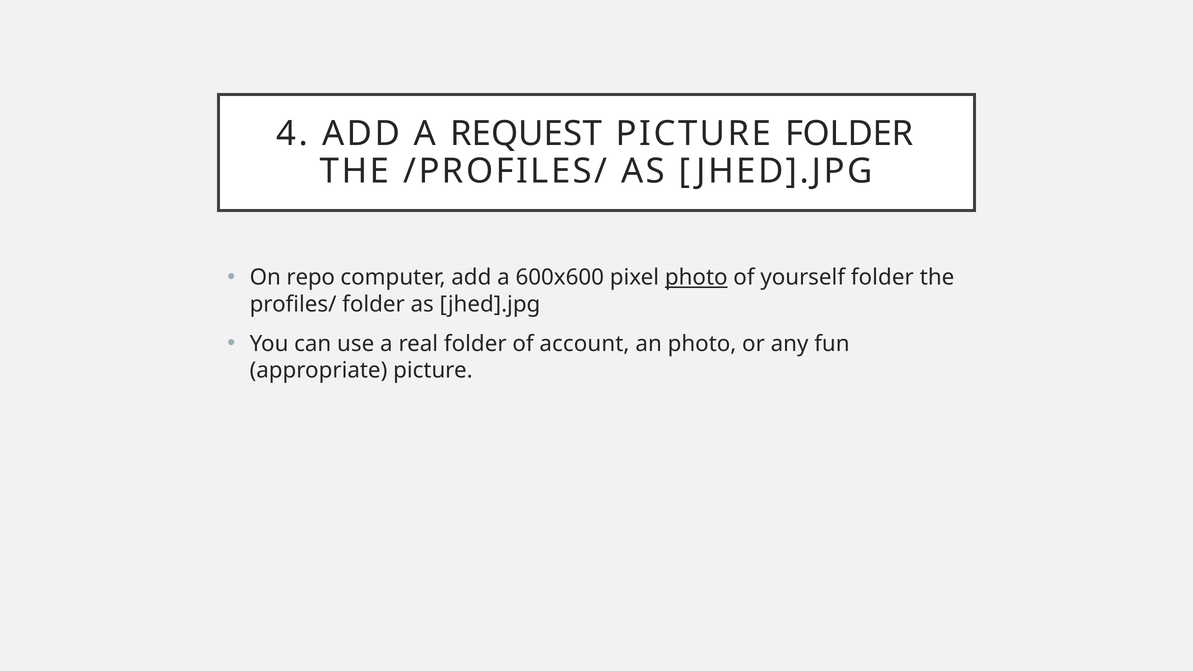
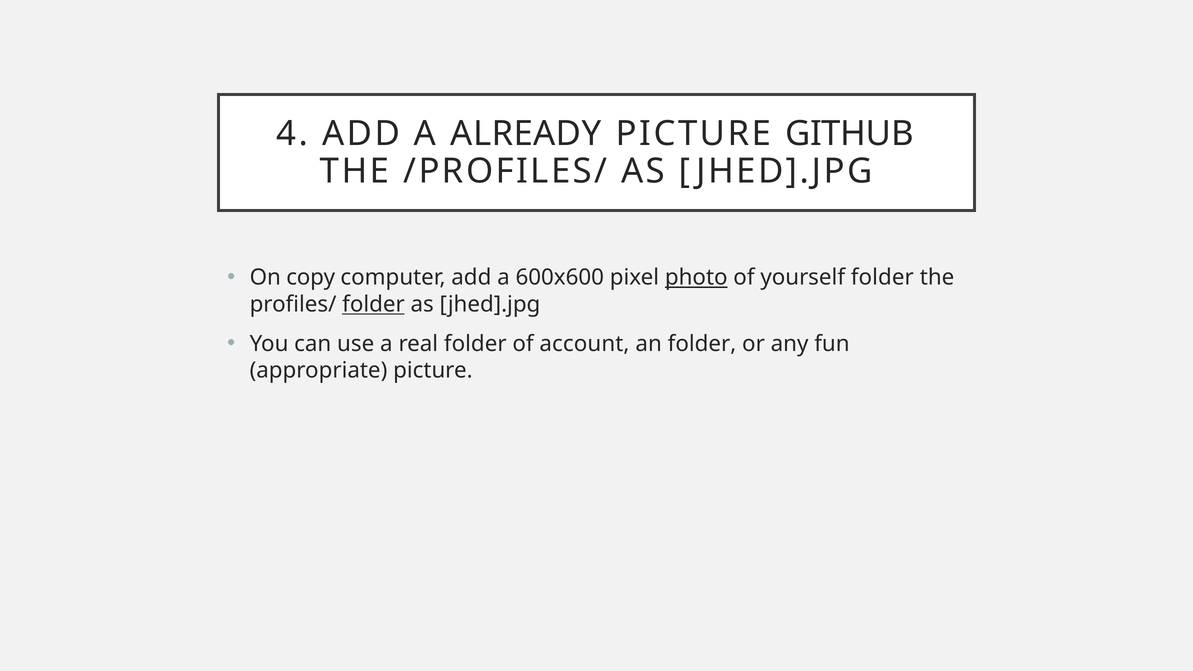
REQUEST: REQUEST -> ALREADY (526, 134)
PICTURE FOLDER: FOLDER -> GITHUB (849, 134)
repo: repo -> copy (311, 278)
folder underline: none -> present (373, 304)
an photo: photo -> folder (702, 344)
